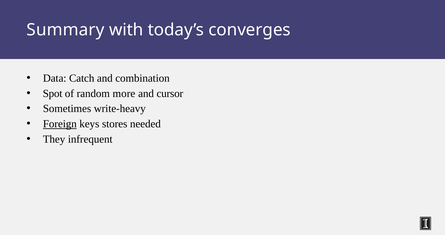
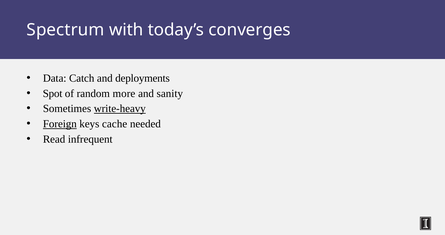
Summary: Summary -> Spectrum (66, 30)
combination: combination -> deployments (143, 78)
cursor: cursor -> sanity (170, 93)
write-heavy underline: none -> present (120, 109)
stores: stores -> cache (115, 124)
They: They -> Read (54, 139)
